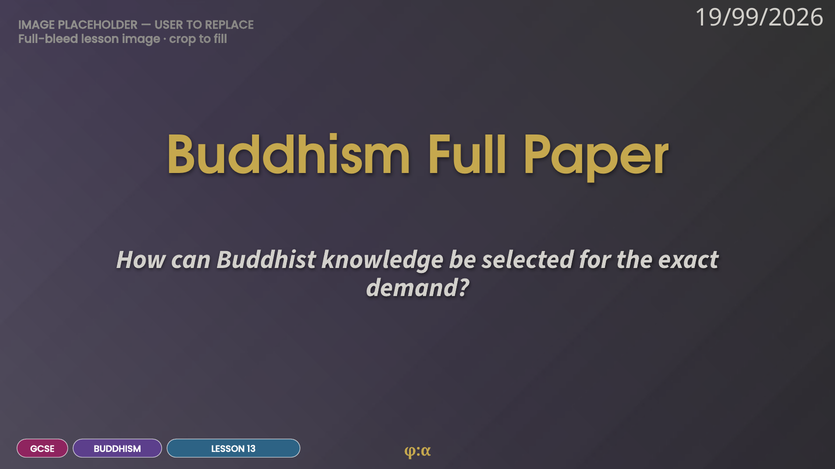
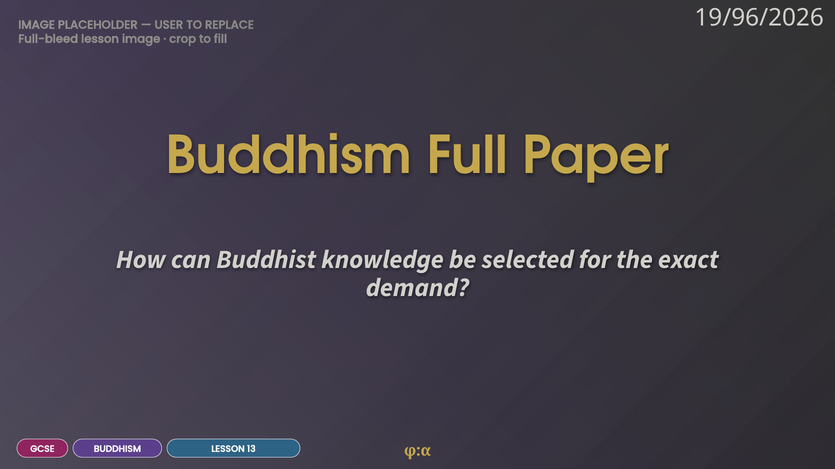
19/99/2026: 19/99/2026 -> 19/96/2026 (759, 18)
